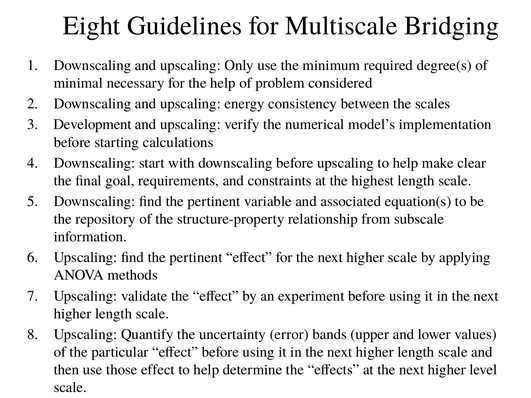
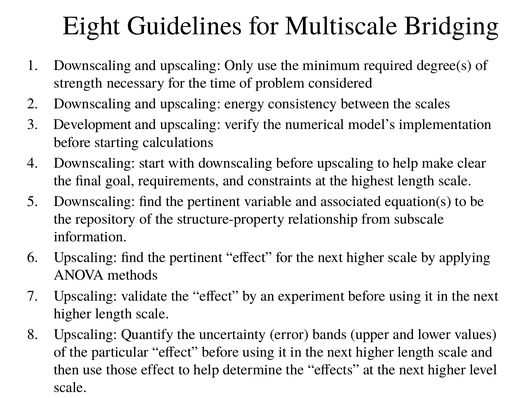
minimal: minimal -> strength (78, 83)
the help: help -> time (223, 83)
